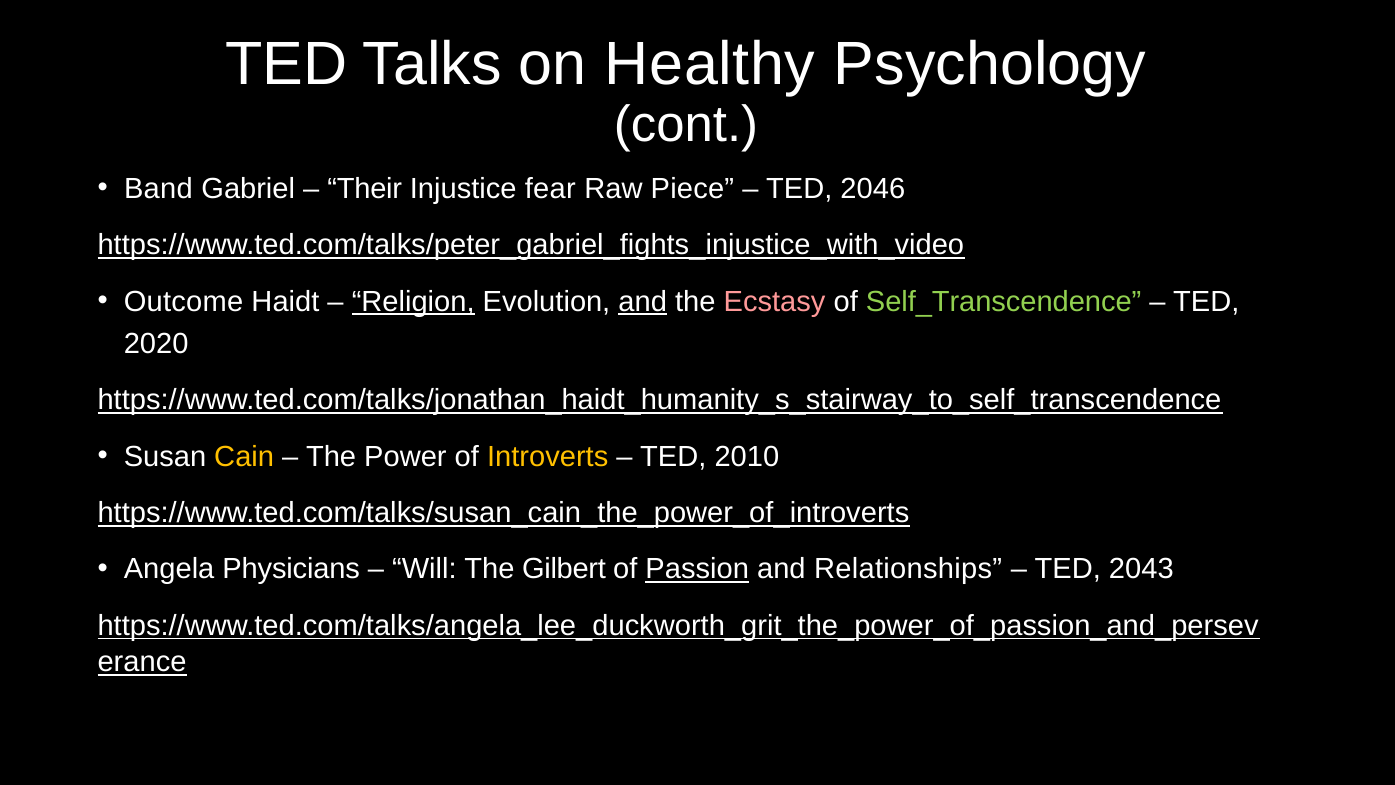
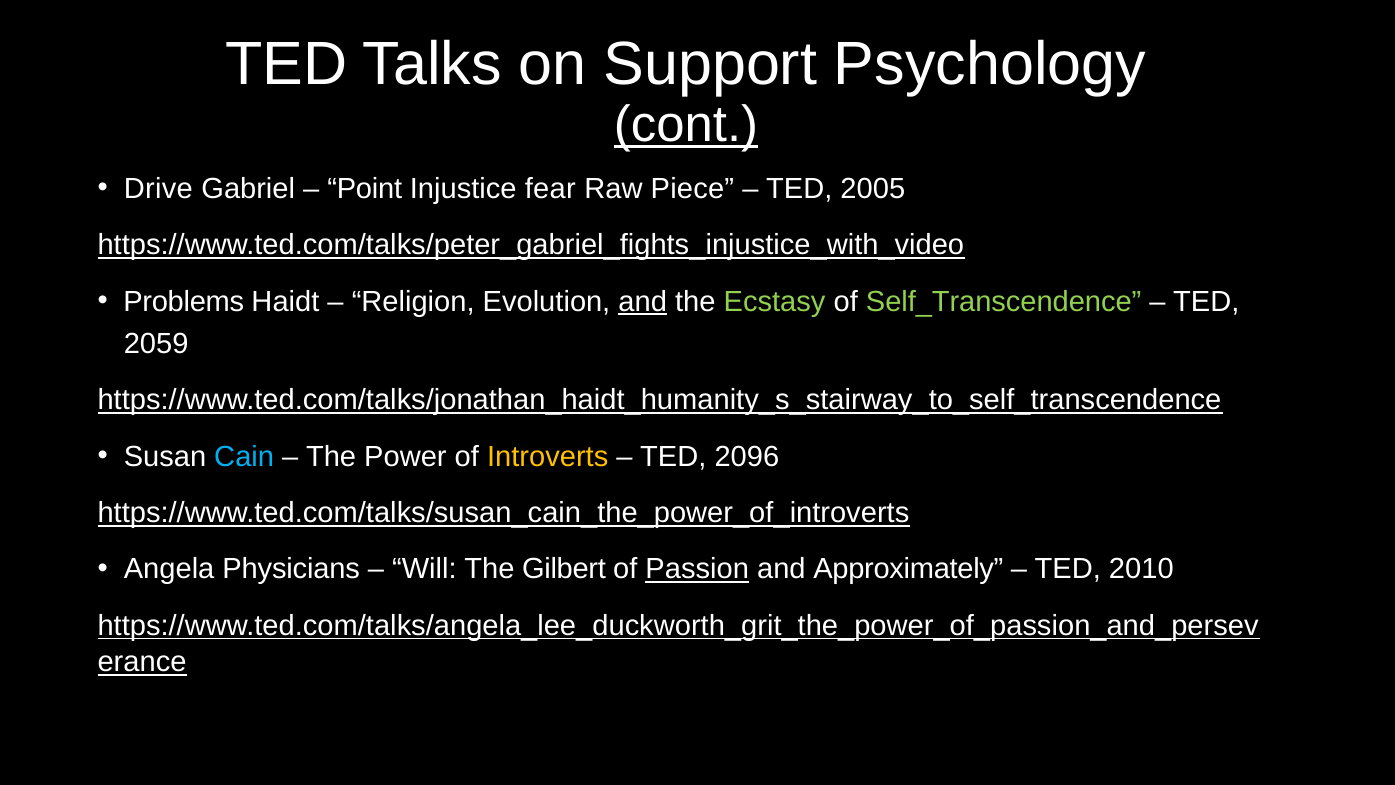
Healthy: Healthy -> Support (710, 64)
cont underline: none -> present (686, 125)
Band: Band -> Drive (158, 189)
Their: Their -> Point (365, 189)
2046: 2046 -> 2005 (873, 189)
Outcome: Outcome -> Problems (184, 302)
Religion underline: present -> none (413, 302)
Ecstasy colour: pink -> light green (775, 302)
2020: 2020 -> 2059 (156, 343)
Cain colour: yellow -> light blue (244, 456)
2010: 2010 -> 2096 (747, 456)
Relationships: Relationships -> Approximately (908, 569)
2043: 2043 -> 2010 (1141, 569)
